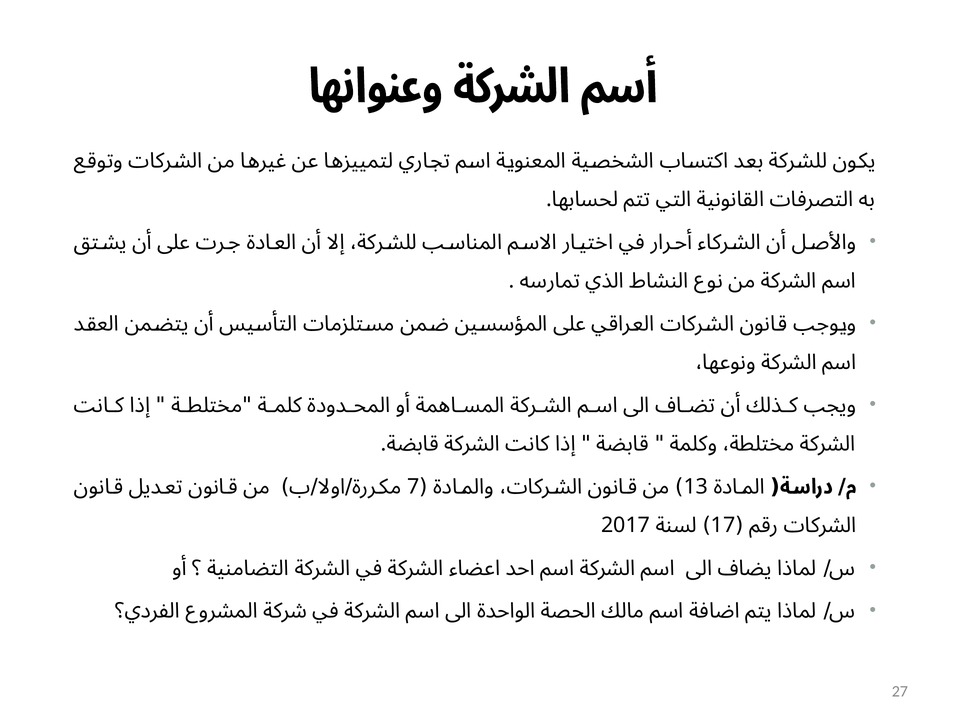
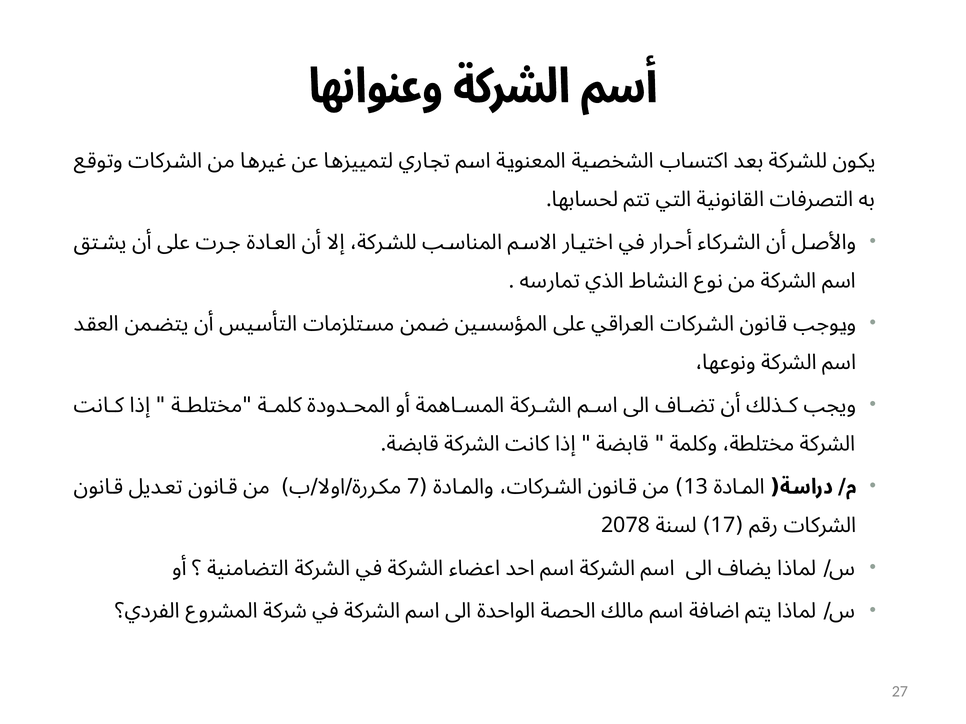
2017: 2017 -> 2078 (626, 525)
